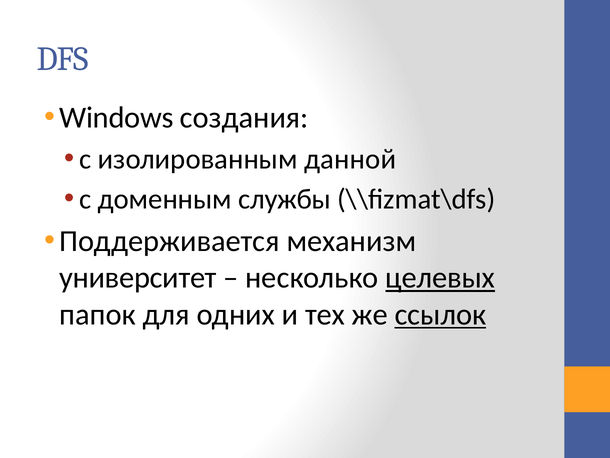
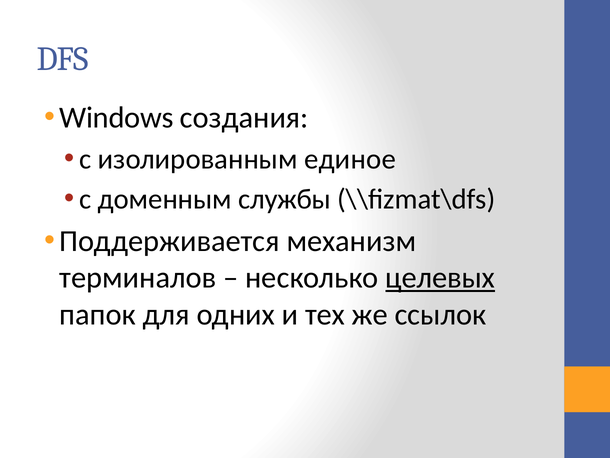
данной: данной -> единое (350, 159)
университет: университет -> терминалов (138, 278)
ссылок underline: present -> none (440, 314)
